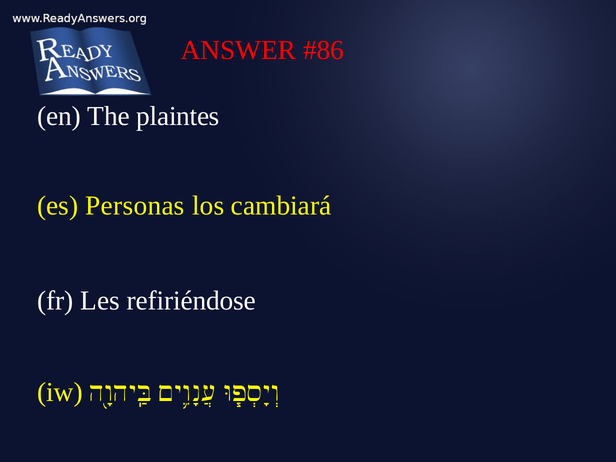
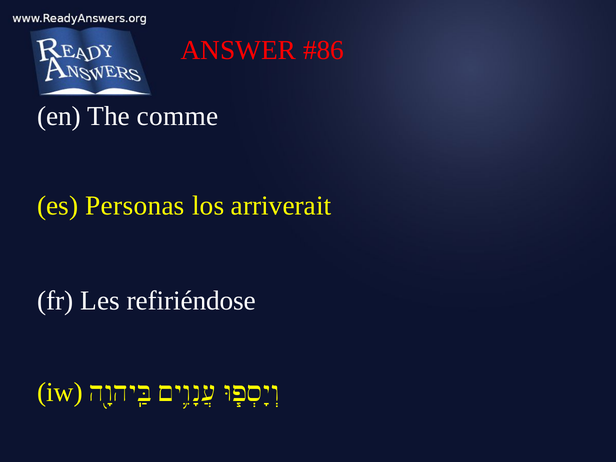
plaintes: plaintes -> comme (178, 116)
cambiará: cambiará -> arriverait (281, 206)
